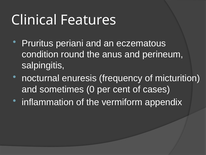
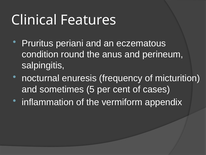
0: 0 -> 5 (90, 89)
